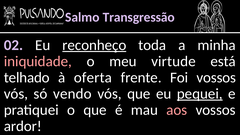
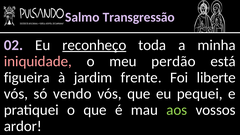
virtude: virtude -> perdão (173, 61)
telhado: telhado -> figueira (27, 77)
oferta: oferta -> jardim (93, 77)
Foi vossos: vossos -> liberte (216, 77)
pequei underline: present -> none (200, 94)
aos colour: pink -> light green (177, 110)
